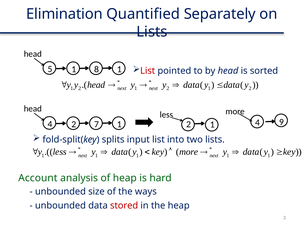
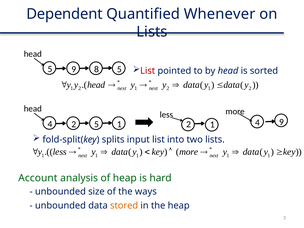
Elimination: Elimination -> Dependent (64, 14)
Separately: Separately -> Whenever (220, 14)
5 1: 1 -> 9 (74, 69)
8 1: 1 -> 5 (119, 69)
2 7: 7 -> 5 (97, 124)
stored colour: red -> orange (124, 205)
